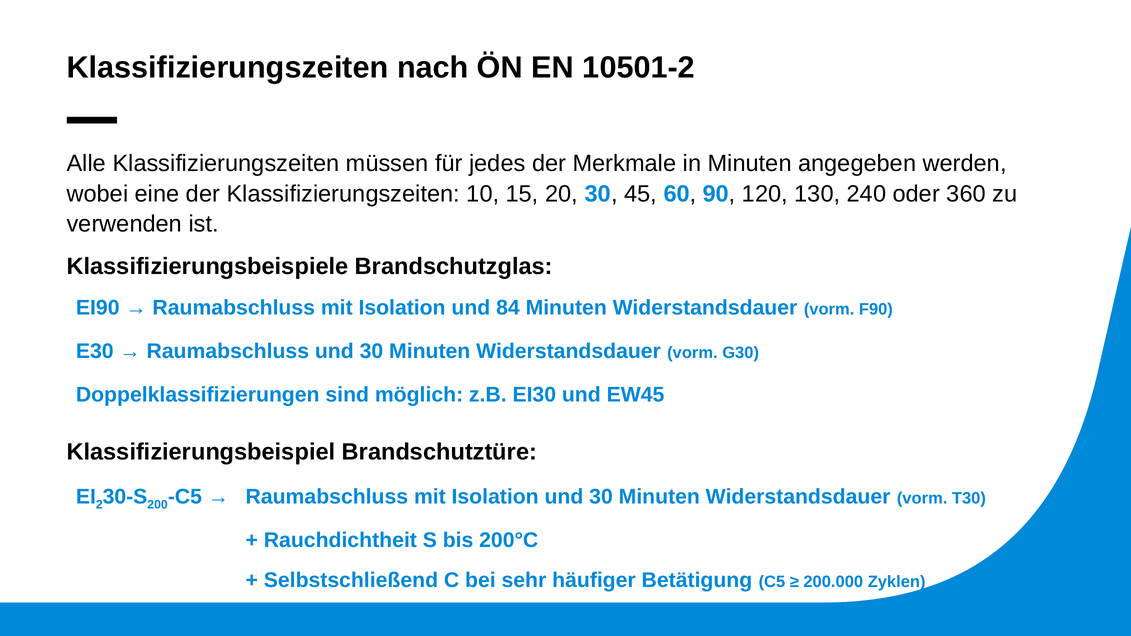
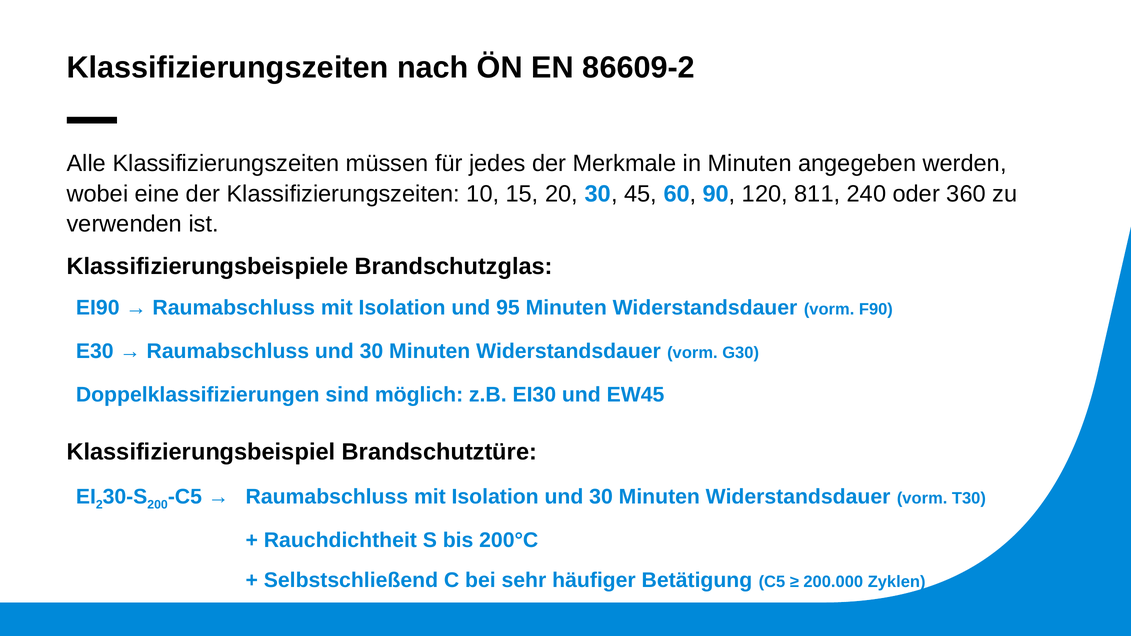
10501-2: 10501-2 -> 86609-2 (639, 68)
130: 130 -> 811 (817, 194)
84: 84 -> 95 (508, 308)
